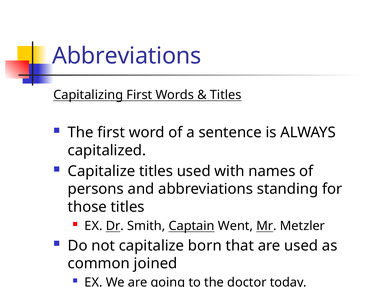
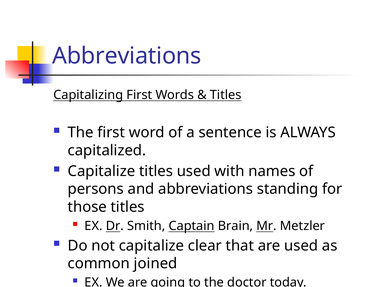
Went: Went -> Brain (235, 226)
born: born -> clear (205, 246)
